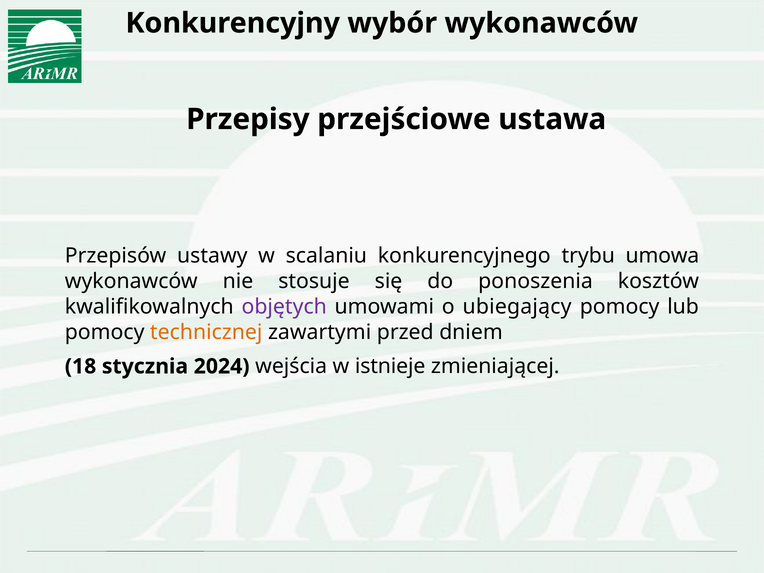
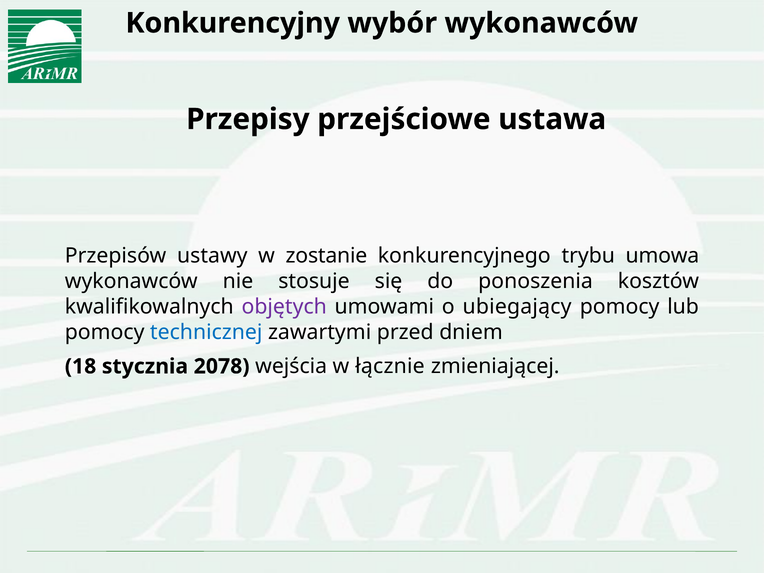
scalaniu: scalaniu -> zostanie (326, 256)
technicznej colour: orange -> blue (206, 332)
2024: 2024 -> 2078 (222, 366)
istnieje: istnieje -> łącznie (390, 366)
